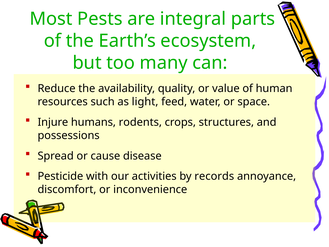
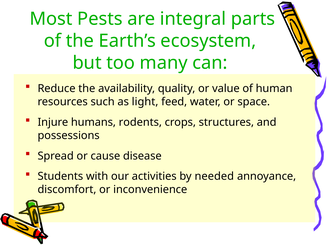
Pesticide: Pesticide -> Students (60, 176)
records: records -> needed (214, 176)
